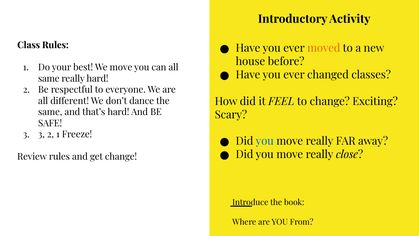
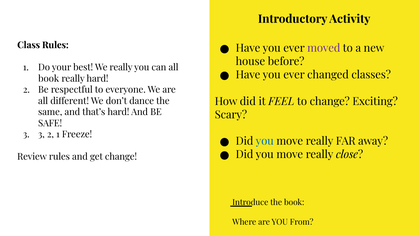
moved colour: orange -> purple (324, 48)
We move: move -> really (121, 67)
same: same -> book (49, 79)
